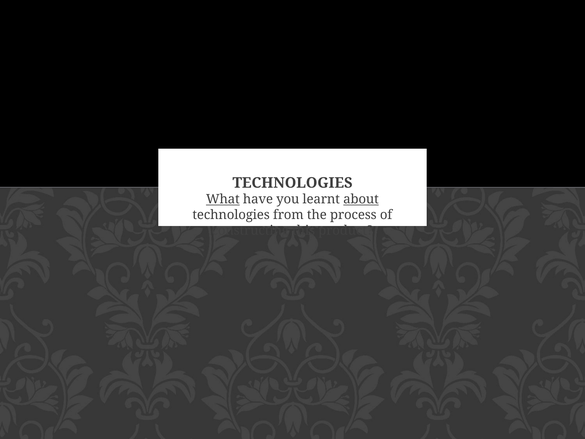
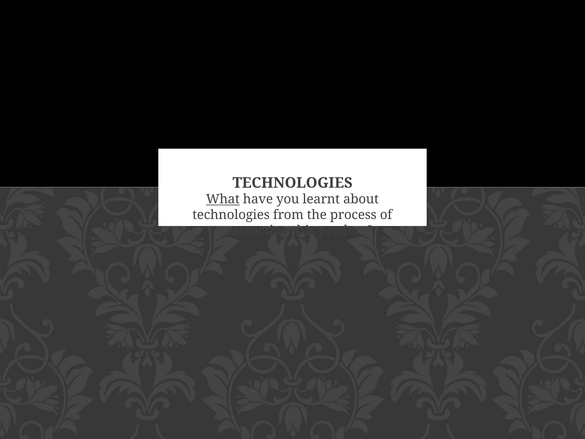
about underline: present -> none (361, 199)
